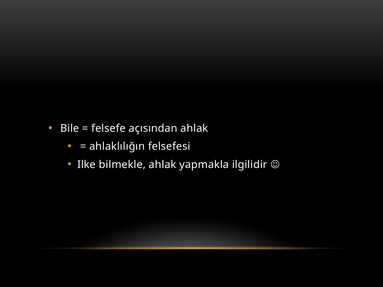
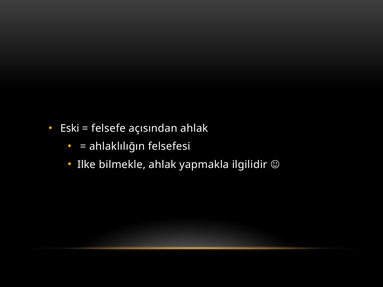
Bile: Bile -> Eski (70, 129)
